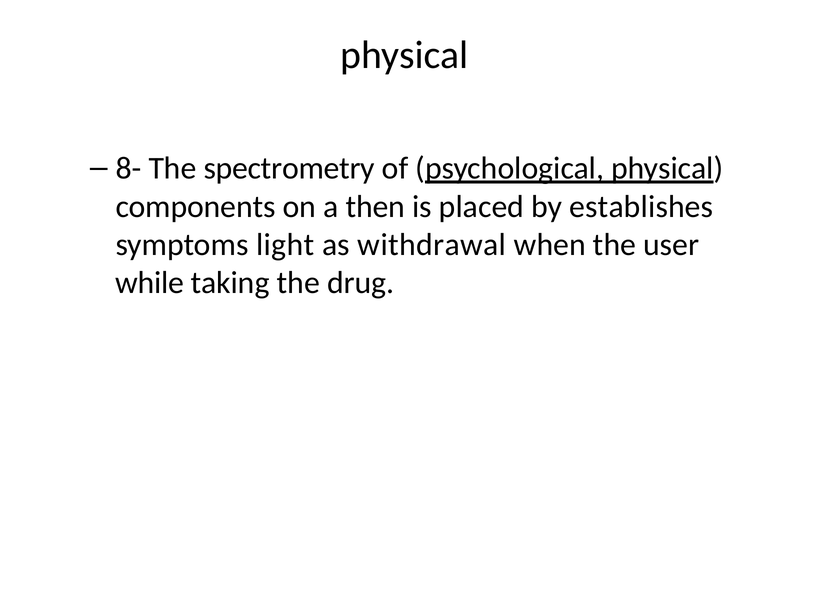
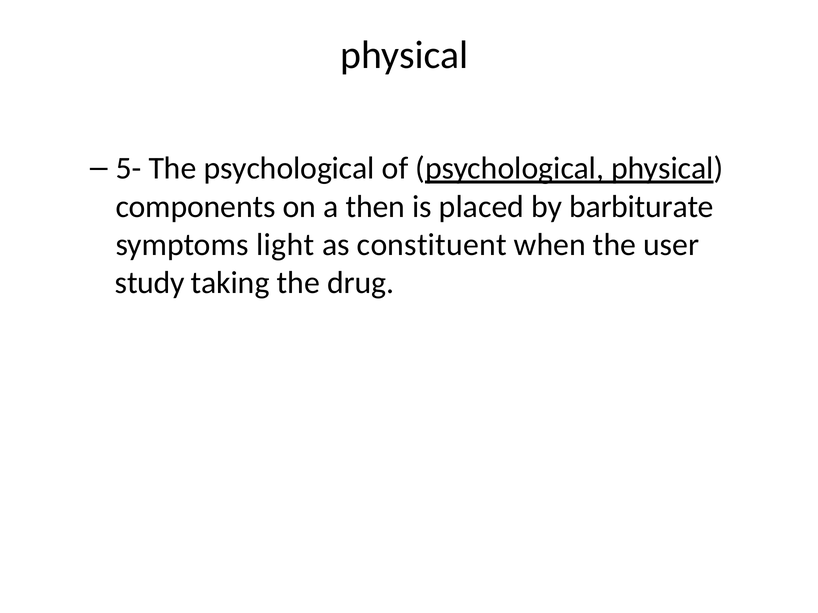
8-: 8- -> 5- (128, 169)
The spectrometry: spectrometry -> psychological (289, 169)
establishes: establishes -> barbiturate (642, 207)
withdrawal: withdrawal -> constituent (432, 245)
while: while -> study (150, 283)
